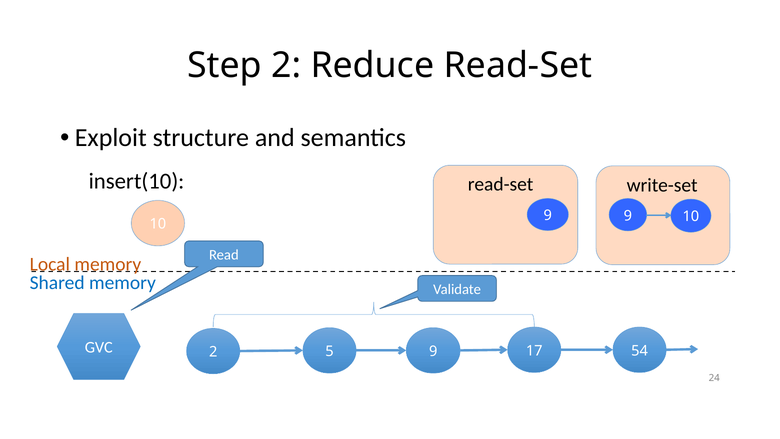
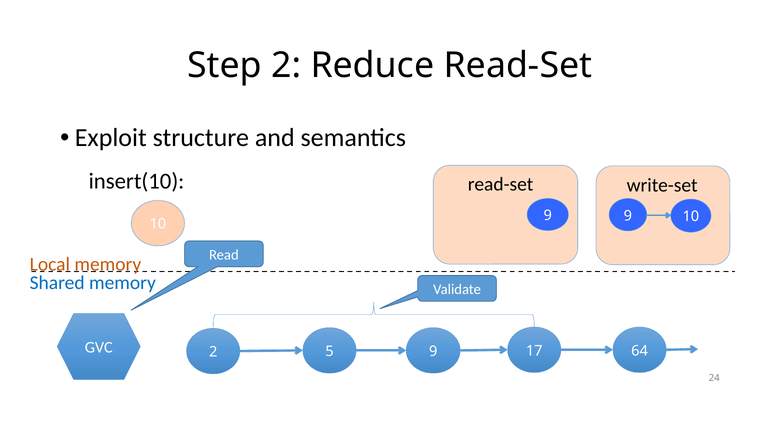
54: 54 -> 64 (640, 351)
